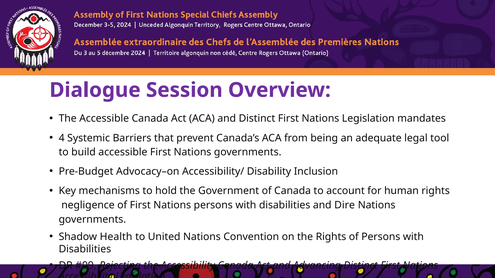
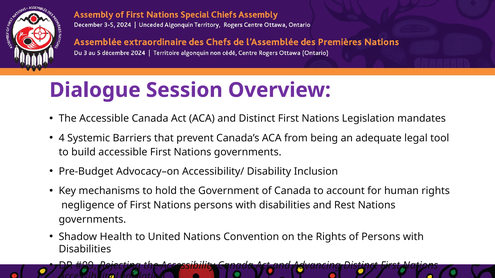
Dire: Dire -> Rest (345, 205)
